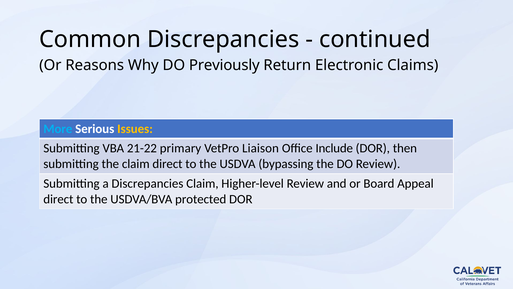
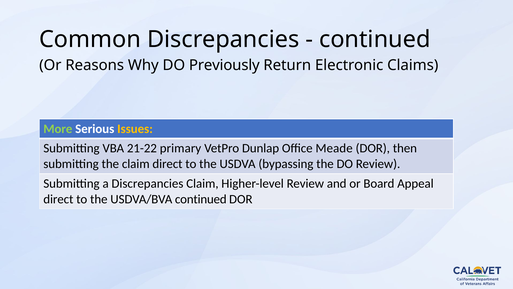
More colour: light blue -> light green (58, 129)
Liaison: Liaison -> Dunlap (261, 148)
Include: Include -> Meade (334, 148)
USDVA/BVA protected: protected -> continued (201, 199)
